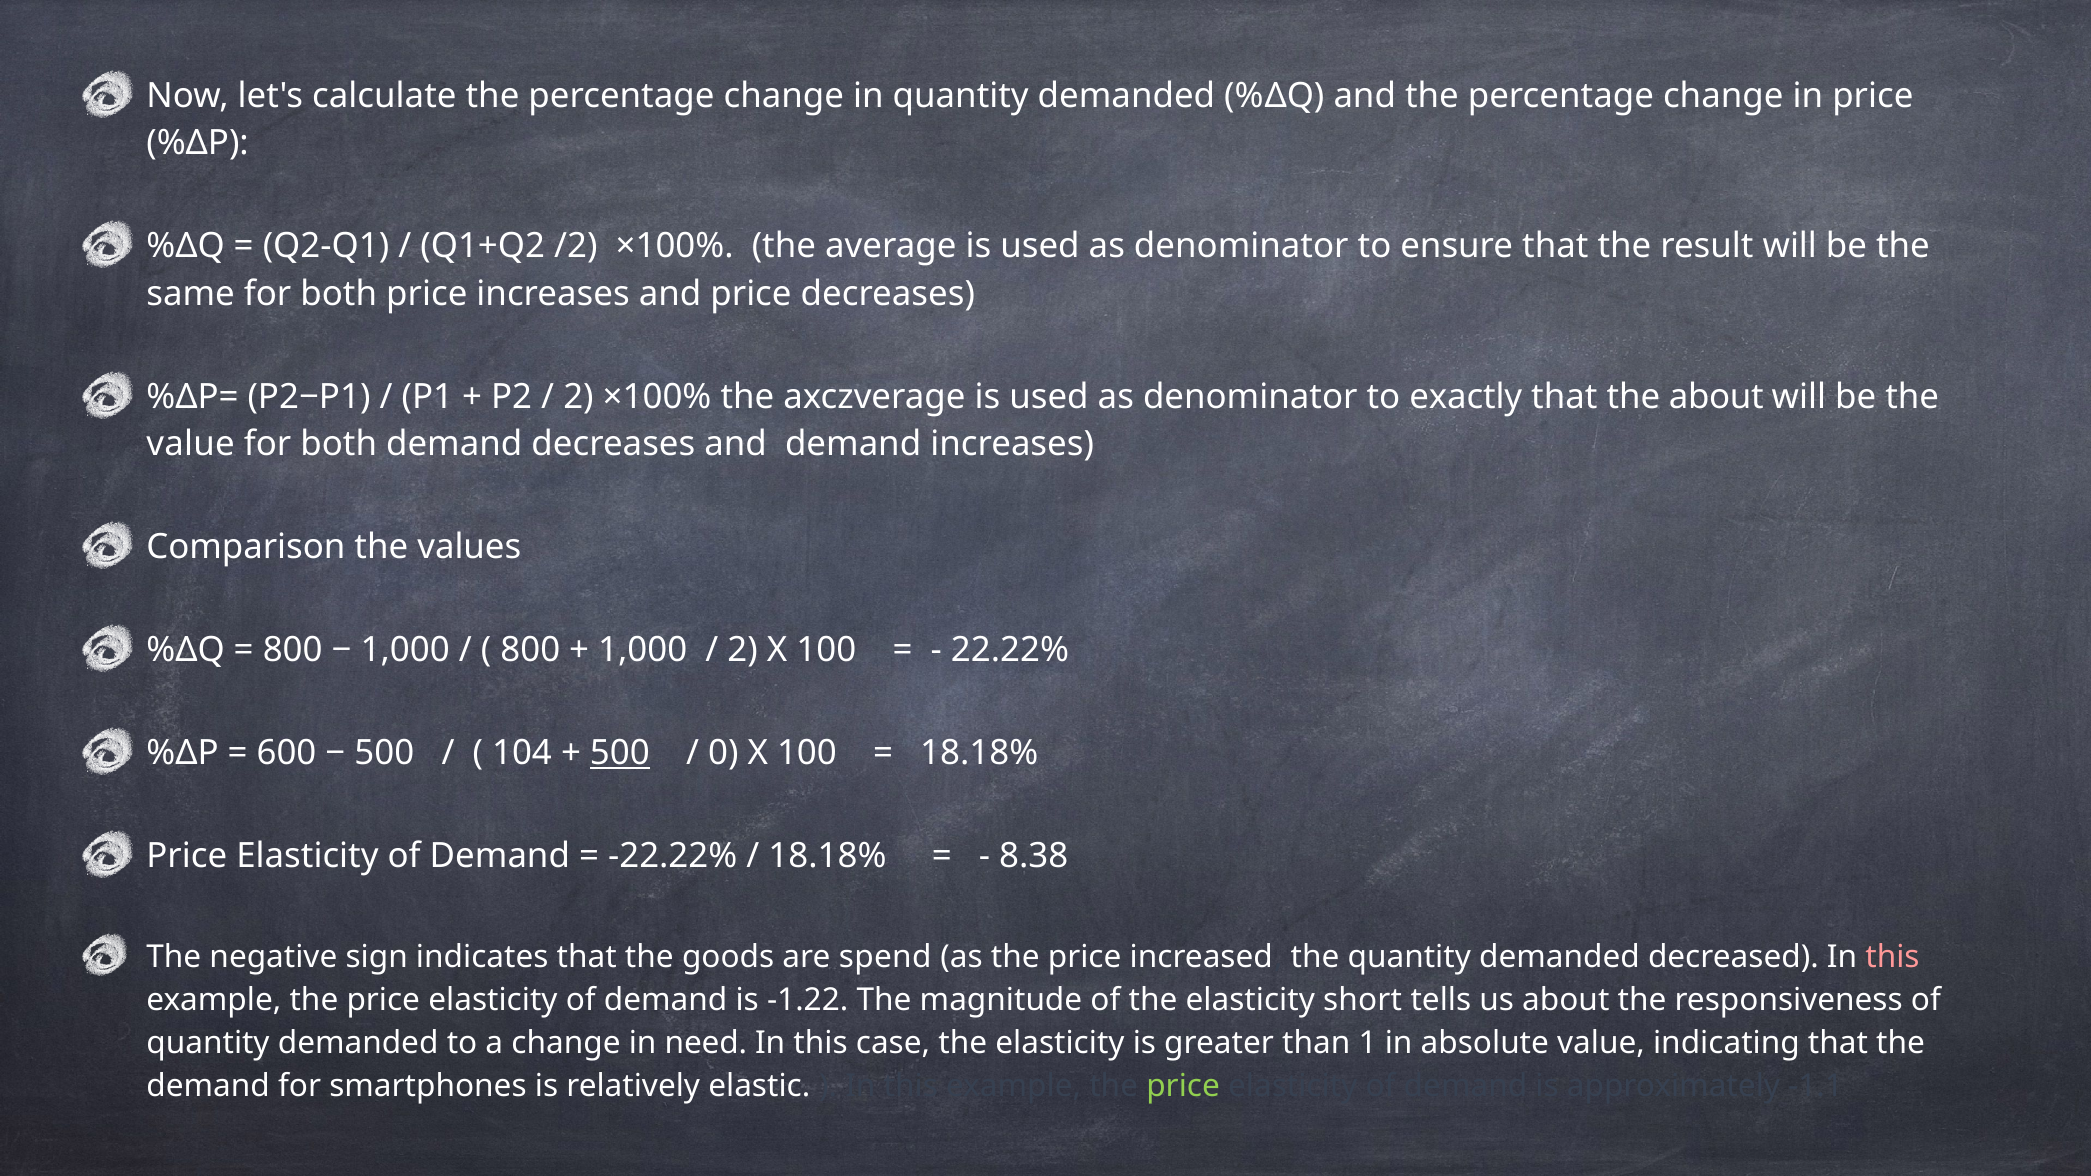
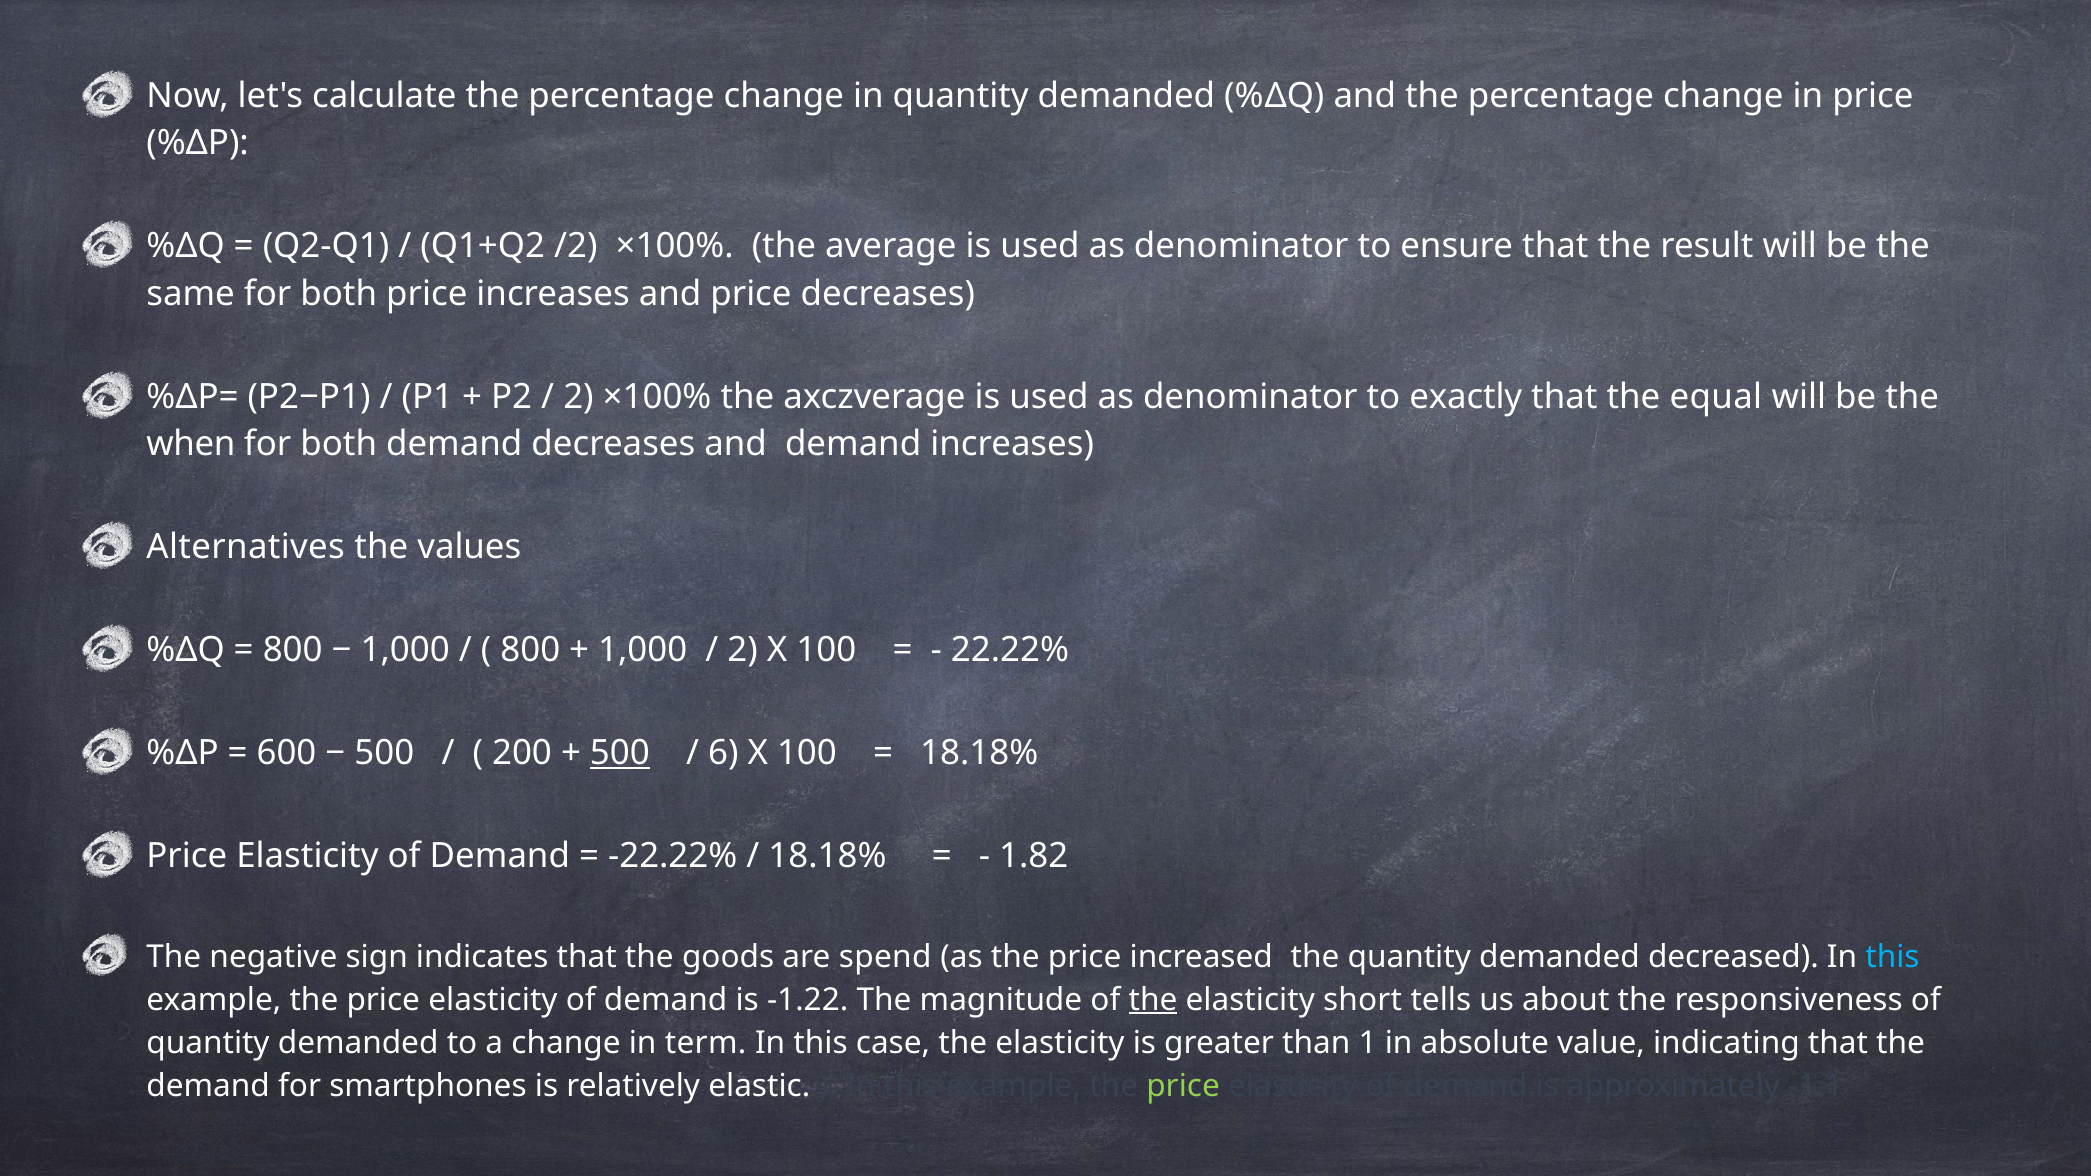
the about: about -> equal (1716, 397)
value: value -> when (191, 444)
Comparison: Comparison -> Alternatives (246, 547)
104: 104 -> 200 (522, 753)
0: 0 -> 6 (723, 753)
8.38: 8.38 -> 1.82 (1034, 856)
this colour: pink -> light blue (1892, 957)
the underline: none -> present (1153, 1000)
need: need -> term (706, 1043)
